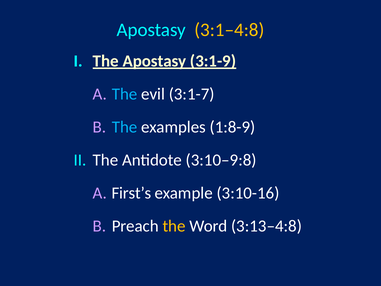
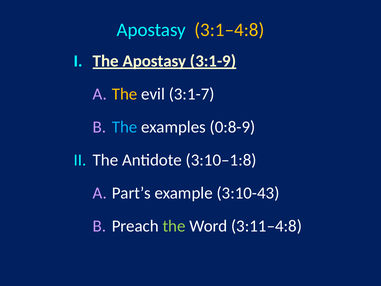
The colour: light blue -> yellow (125, 94)
1:8-9: 1:8-9 -> 0:8-9 (232, 127)
3:10‒9:8: 3:10‒9:8 -> 3:10‒1:8 (221, 160)
First’s: First’s -> Part’s (131, 193)
3:10-16: 3:10-16 -> 3:10-43 (248, 193)
the colour: yellow -> light green (174, 226)
3:13‒4:8: 3:13‒4:8 -> 3:11‒4:8 (267, 226)
